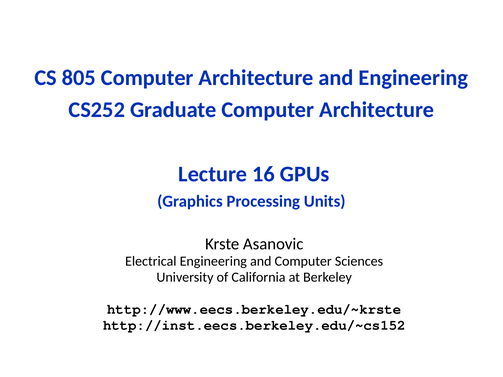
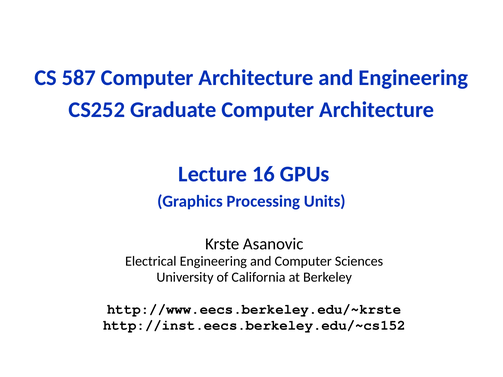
805: 805 -> 587 (79, 78)
